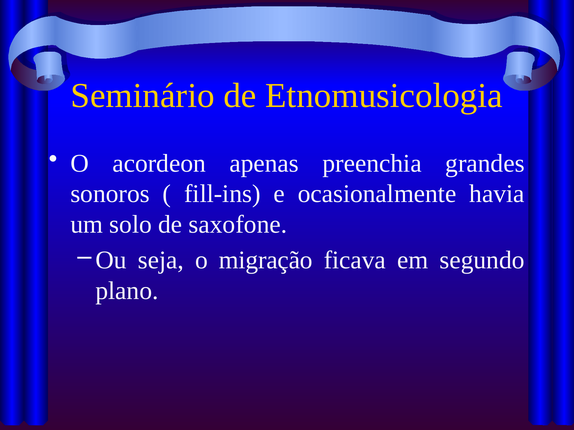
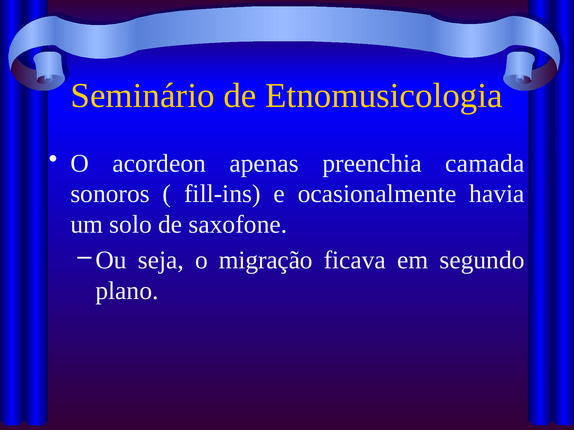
grandes: grandes -> camada (485, 163)
